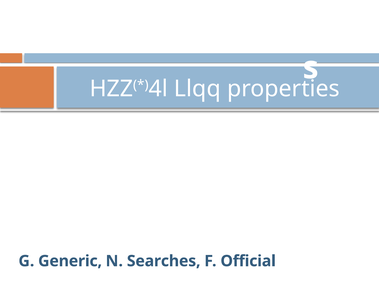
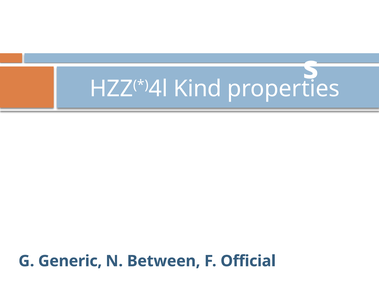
Llqq: Llqq -> Kind (198, 88)
Searches: Searches -> Between (164, 260)
